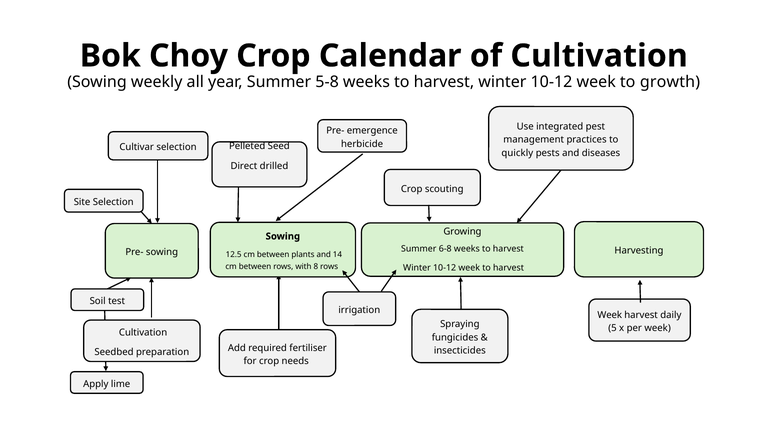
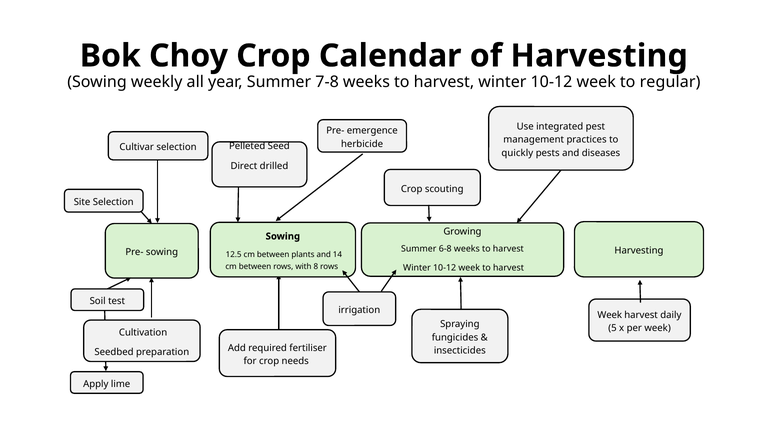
of Cultivation: Cultivation -> Harvesting (599, 56)
5-8: 5-8 -> 7-8 (327, 82)
growth: growth -> regular (670, 82)
